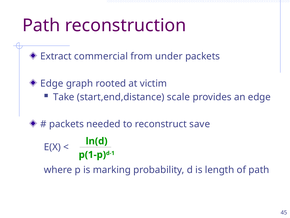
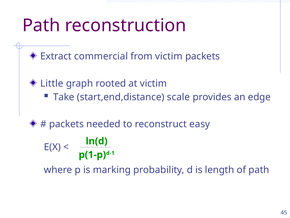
from under: under -> victim (169, 56)
Edge: Edge -> Little (52, 83)
save: save -> easy (200, 124)
